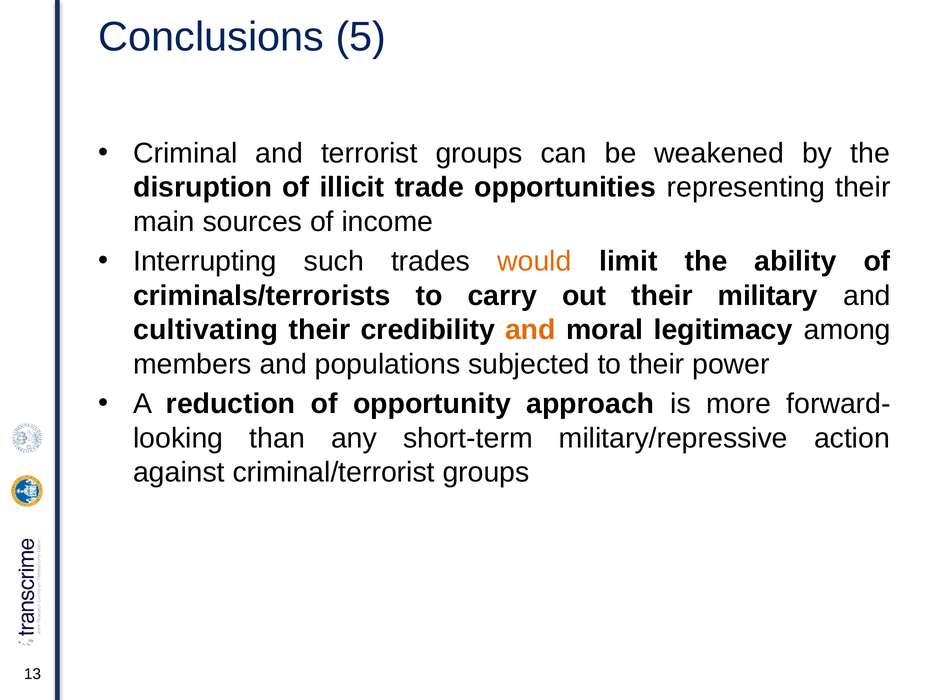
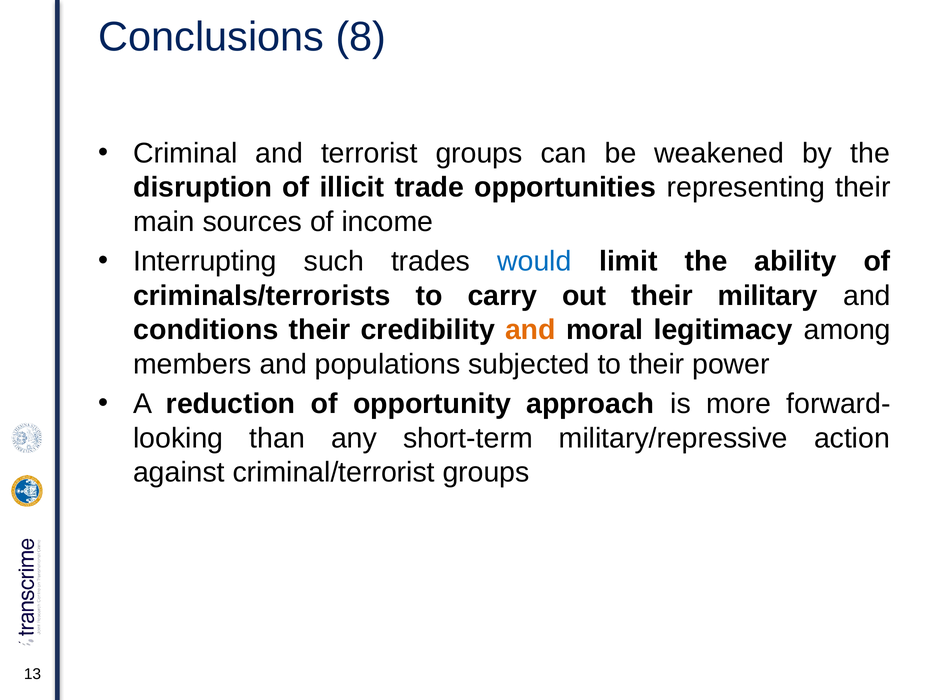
5: 5 -> 8 (361, 37)
would colour: orange -> blue (534, 261)
cultivating: cultivating -> conditions (206, 330)
